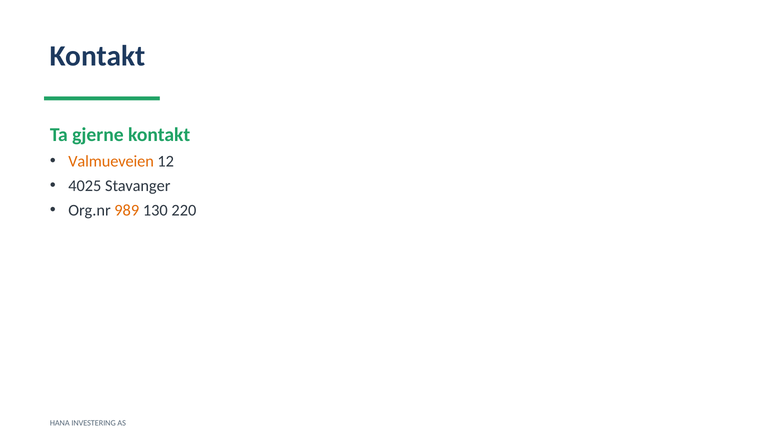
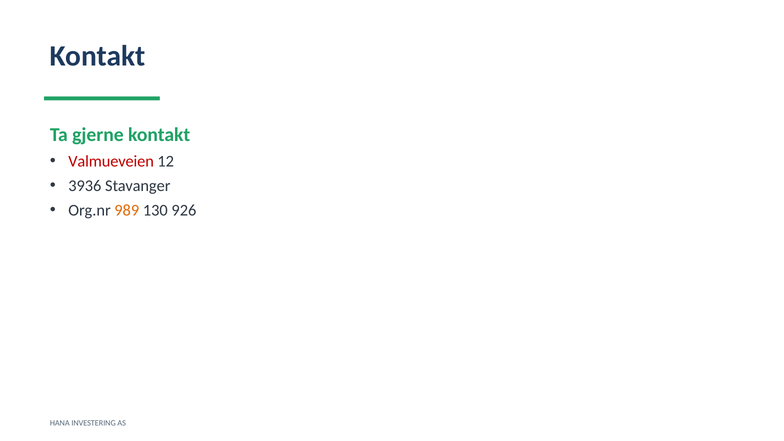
Valmueveien colour: orange -> red (111, 161)
4025: 4025 -> 3936 (85, 186)
220: 220 -> 926 (184, 210)
